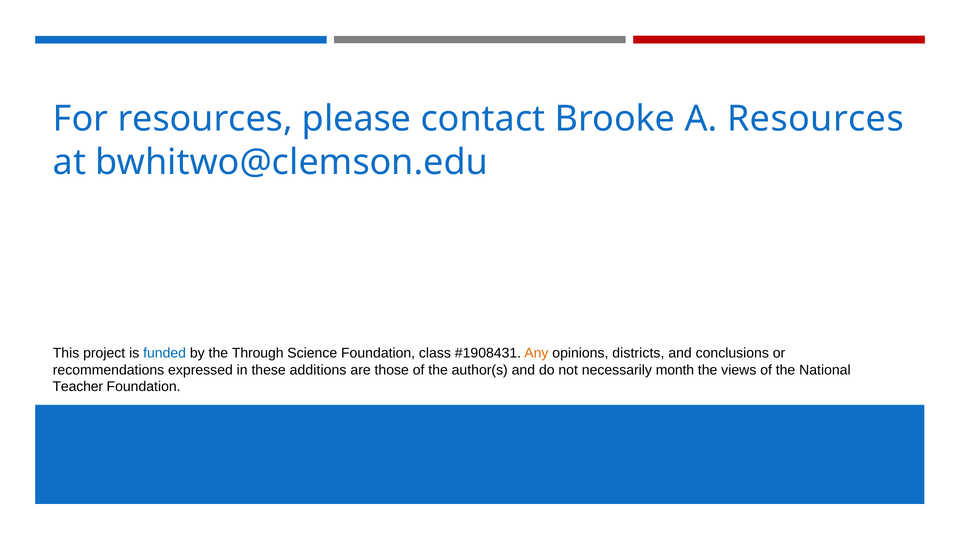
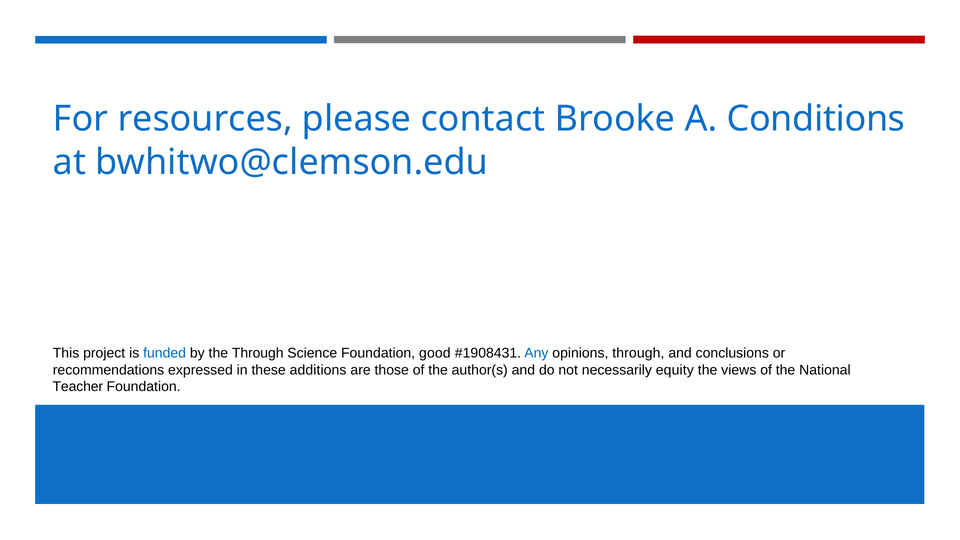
A Resources: Resources -> Conditions (816, 119)
class: class -> good (435, 353)
Any colour: orange -> blue (536, 353)
opinions districts: districts -> through (638, 353)
month: month -> equity (675, 370)
